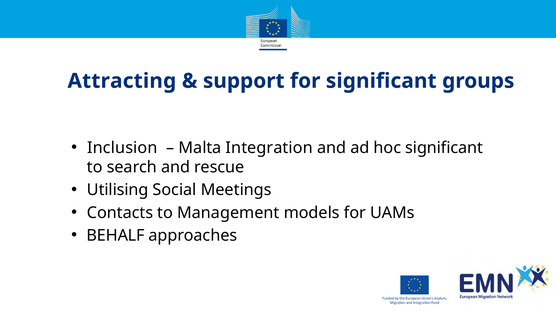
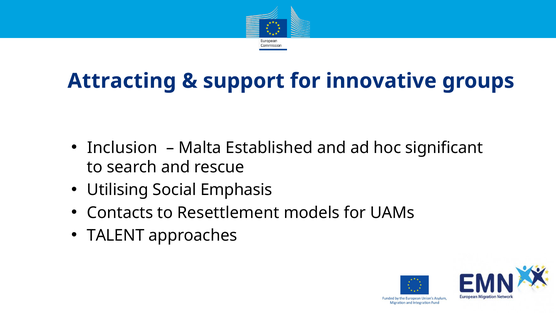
for significant: significant -> innovative (381, 81)
Integration: Integration -> Established (269, 148)
Meetings: Meetings -> Emphasis (236, 190)
Management: Management -> Resettlement (228, 212)
BEHALF: BEHALF -> TALENT (116, 235)
